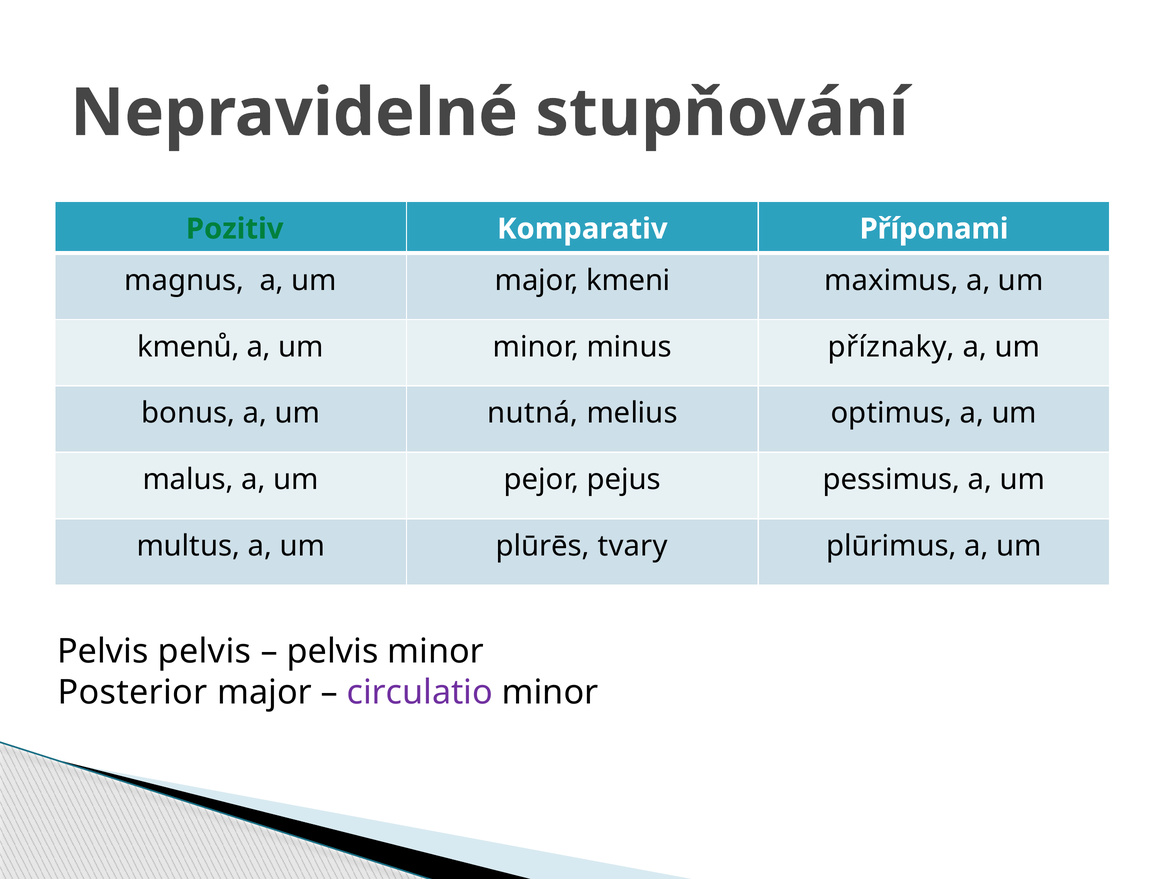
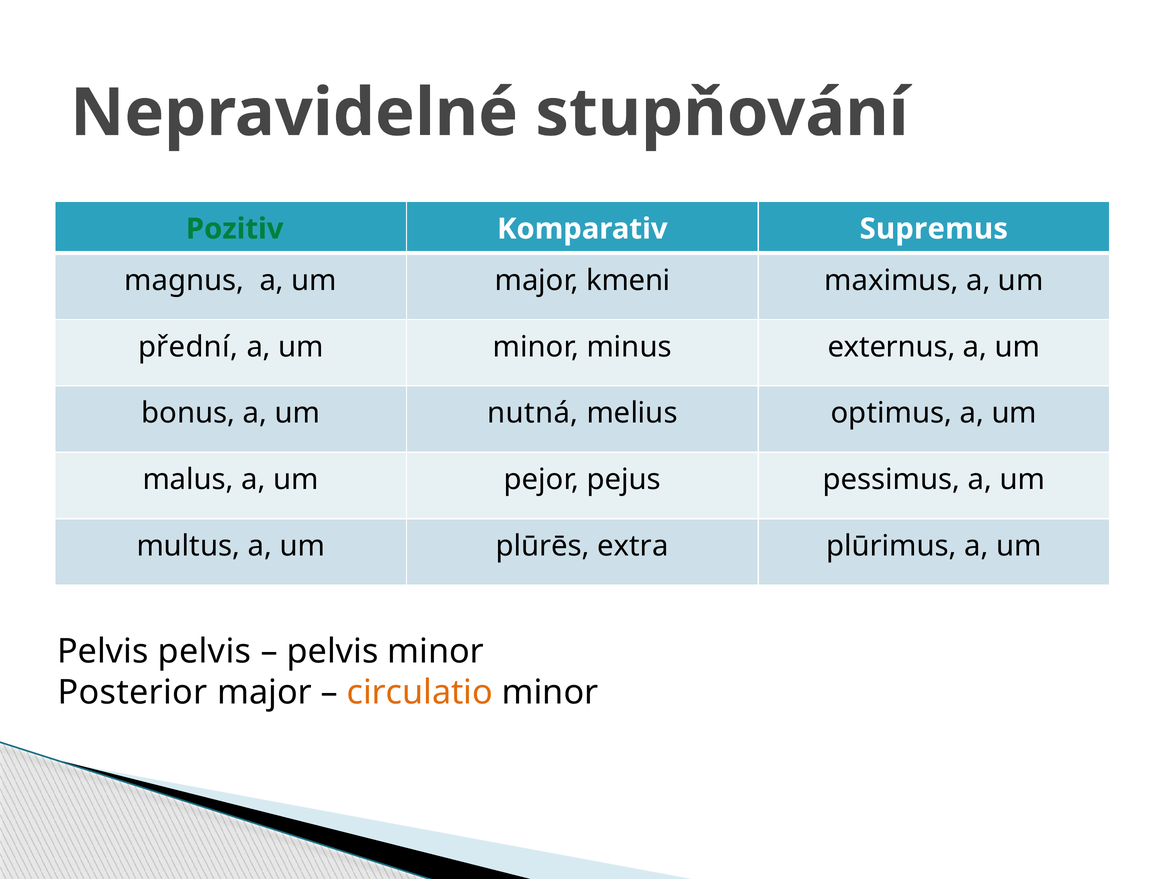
Příponami: Příponami -> Supremus (934, 229)
kmenů: kmenů -> přední (188, 347)
příznaky: příznaky -> externus (892, 347)
tvary: tvary -> extra (633, 546)
circulatio colour: purple -> orange (420, 692)
